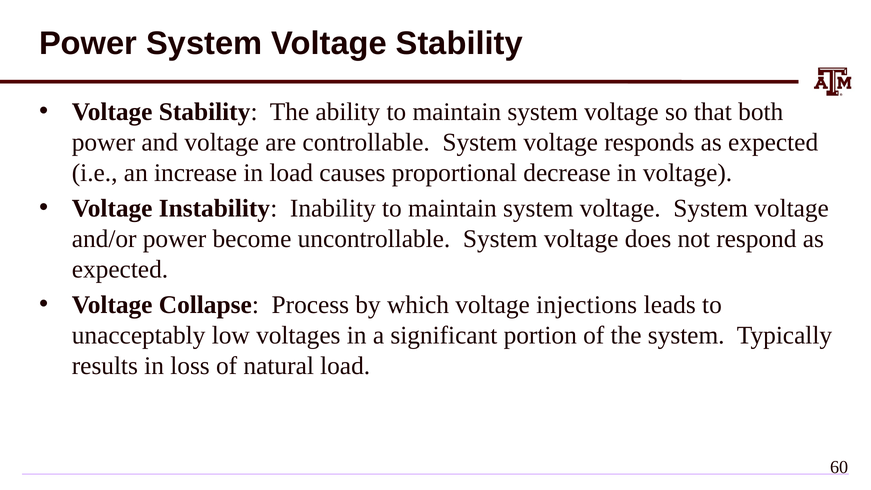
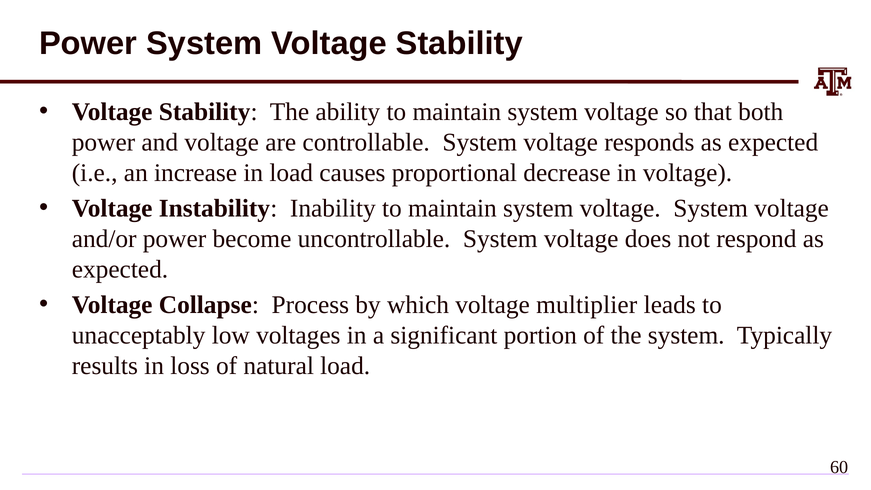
injections: injections -> multiplier (587, 305)
